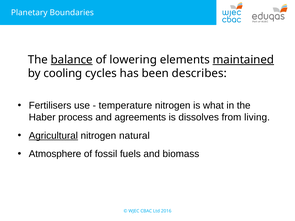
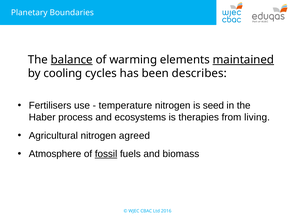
lowering: lowering -> warming (133, 60)
what: what -> seed (213, 106)
agreements: agreements -> ecosystems (140, 117)
dissolves: dissolves -> therapies (199, 117)
Agricultural underline: present -> none (53, 136)
natural: natural -> agreed (134, 136)
fossil underline: none -> present (106, 154)
